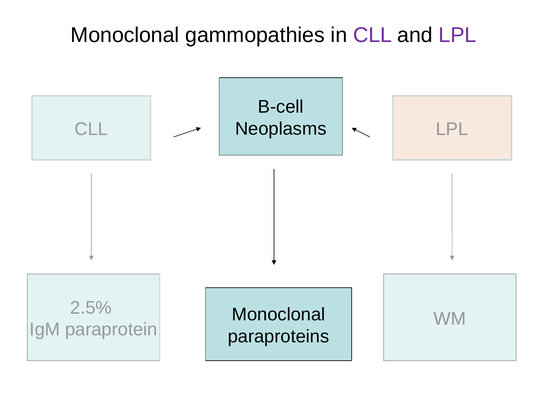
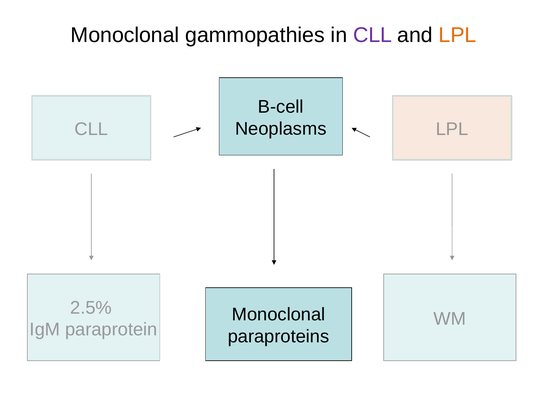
LPL colour: purple -> orange (458, 35)
